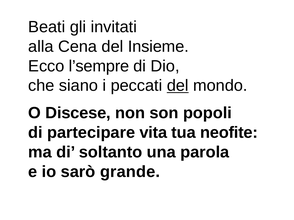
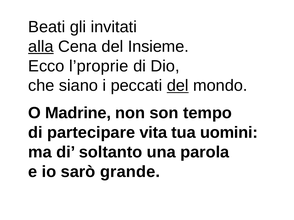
alla underline: none -> present (41, 47)
l’sempre: l’sempre -> l’proprie (99, 66)
Discese: Discese -> Madrine (78, 113)
popoli: popoli -> tempo (207, 113)
neofite: neofite -> uomini (229, 133)
